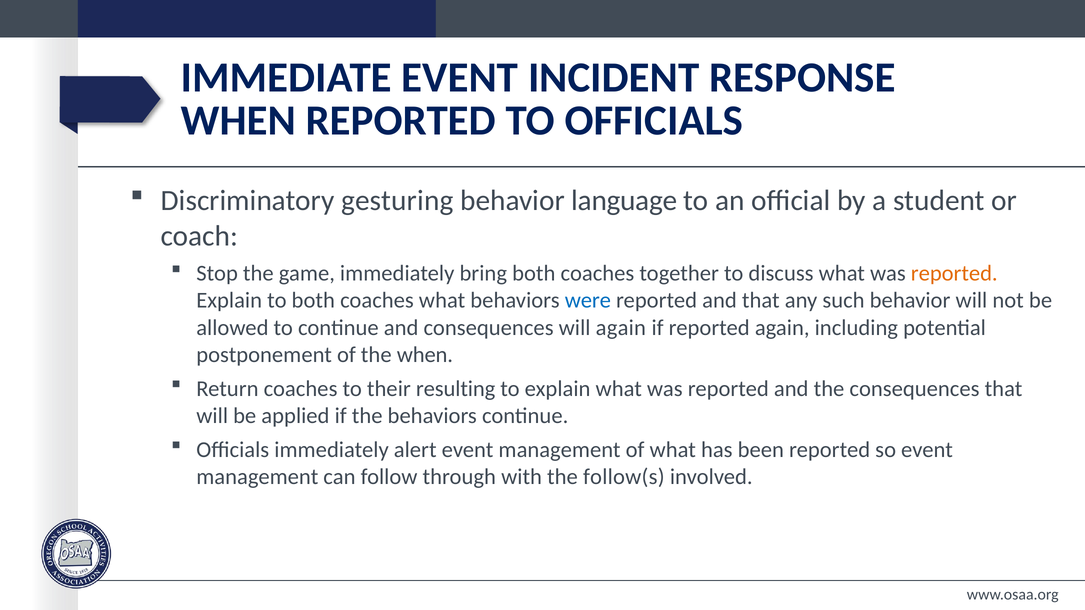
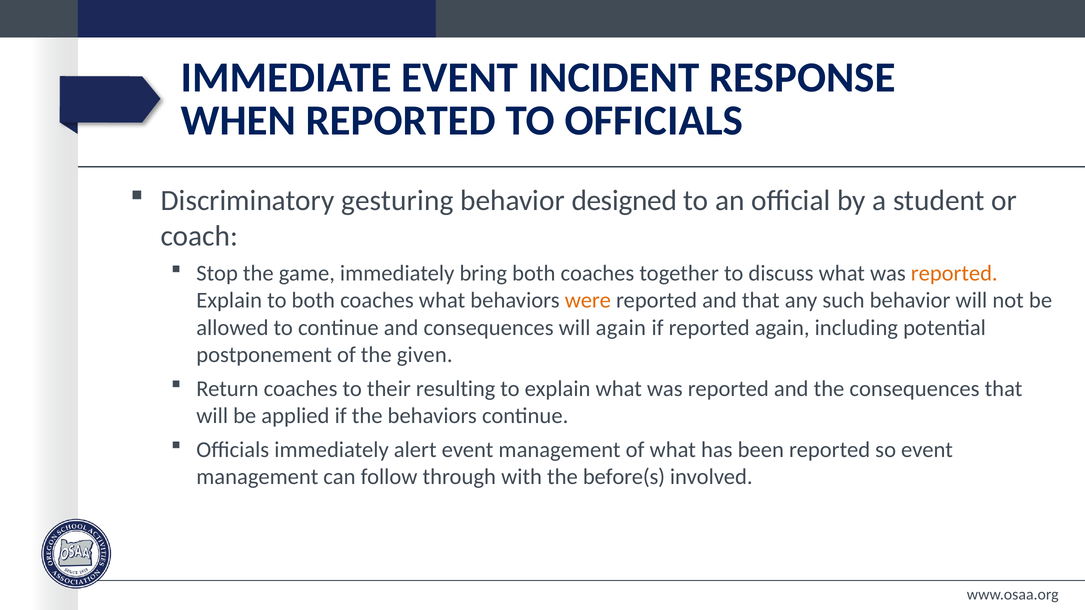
language: language -> designed (624, 201)
were colour: blue -> orange (588, 301)
the when: when -> given (425, 355)
follow(s: follow(s -> before(s (624, 477)
